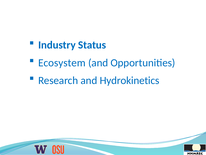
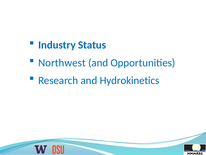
Ecosystem: Ecosystem -> Northwest (62, 63)
